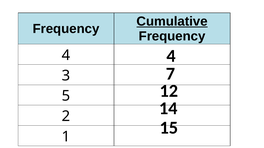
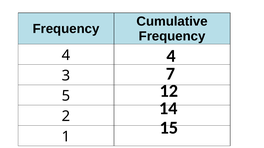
Cumulative underline: present -> none (172, 21)
